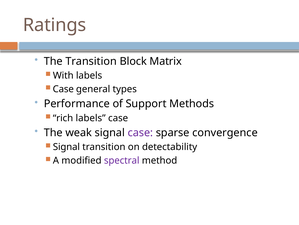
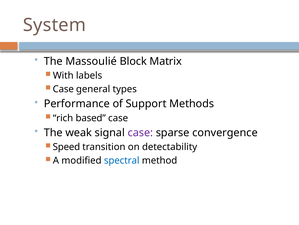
Ratings: Ratings -> System (54, 25)
The Transition: Transition -> Massoulié (91, 61)
rich labels: labels -> based (91, 118)
Signal: Signal -> Speed (66, 146)
spectral colour: purple -> blue (122, 160)
